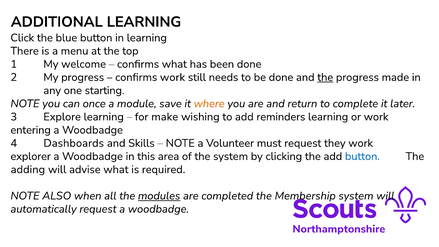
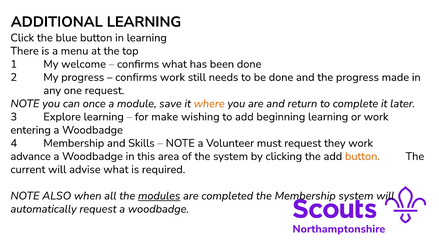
the underline: present -> none (325, 77)
one starting: starting -> request (105, 90)
reminders: reminders -> beginning (281, 117)
4 Dashboards: Dashboards -> Membership (74, 143)
explorer: explorer -> advance (31, 156)
button colour: blue -> orange (362, 156)
adding: adding -> current (28, 169)
